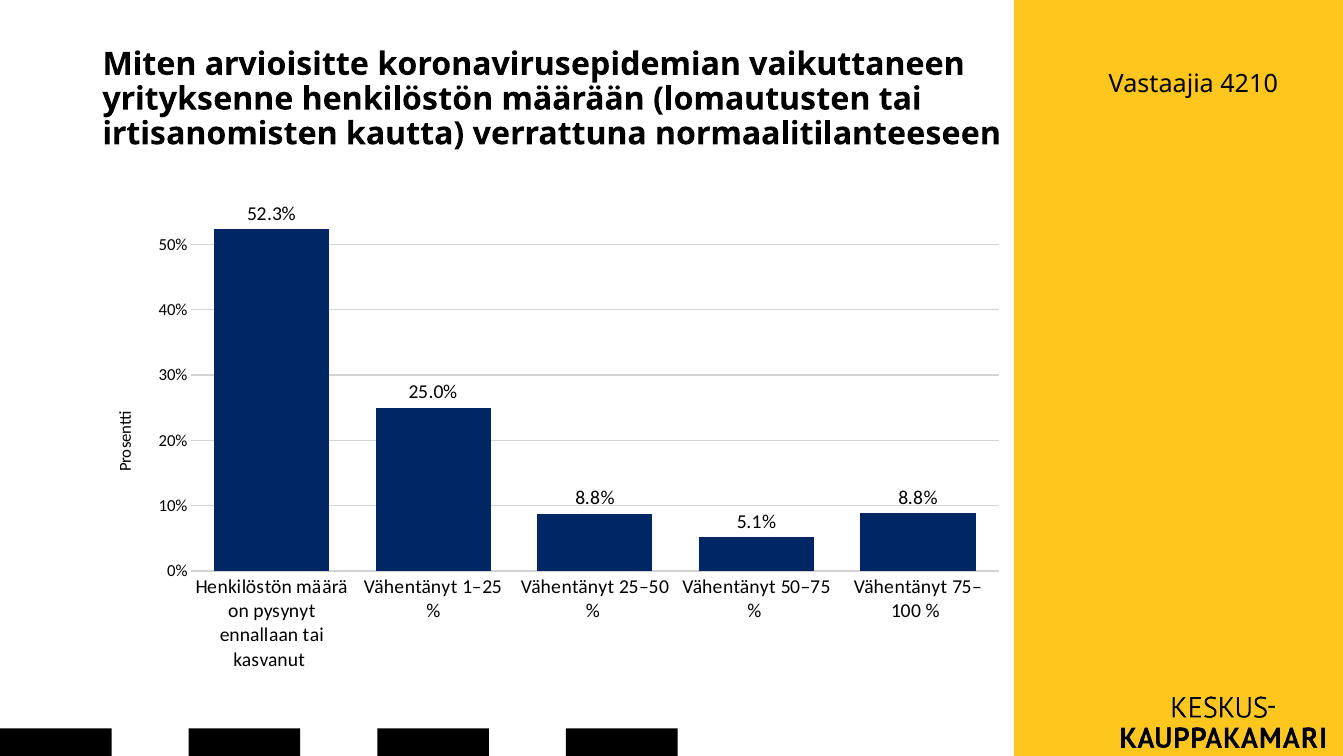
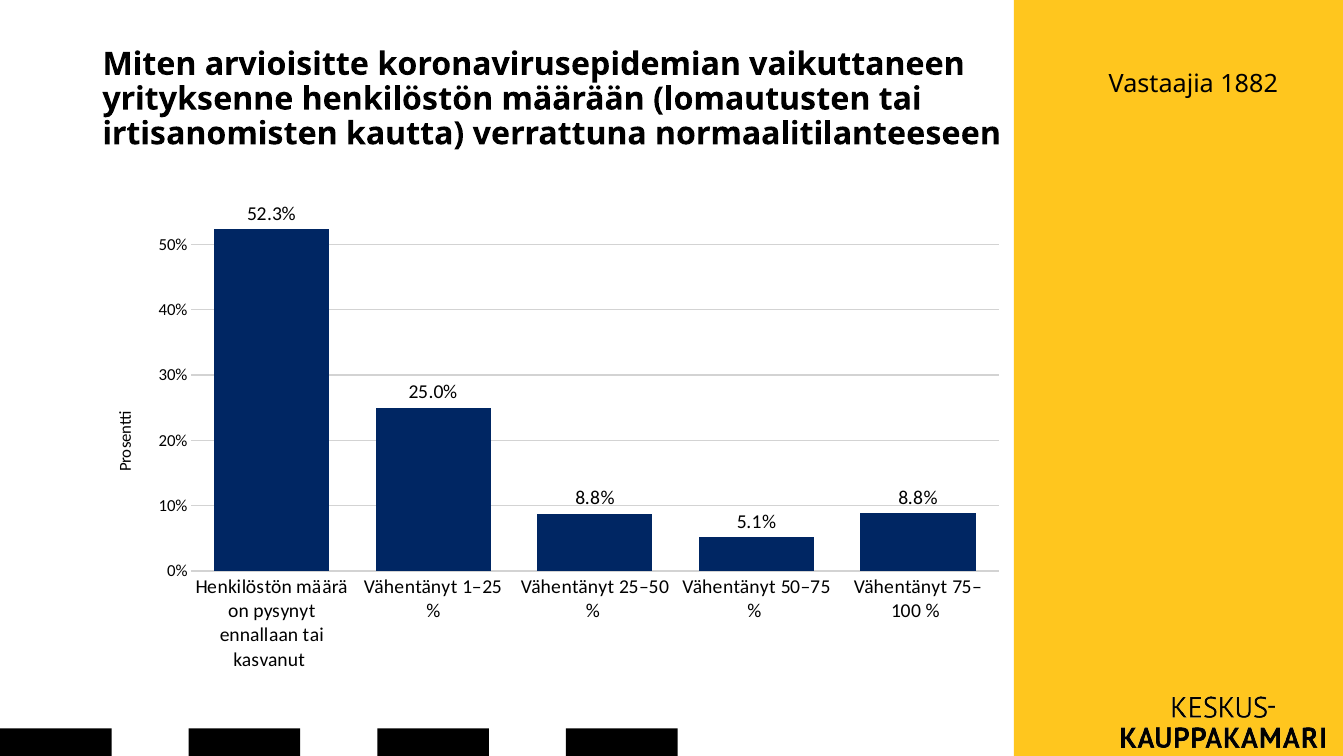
4210: 4210 -> 1882 (1249, 84)
